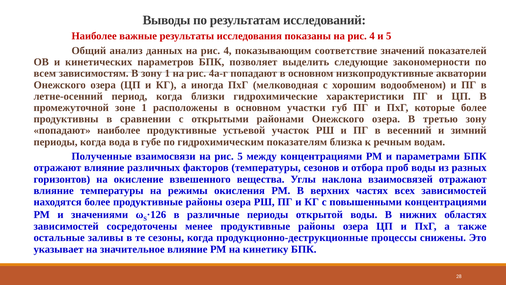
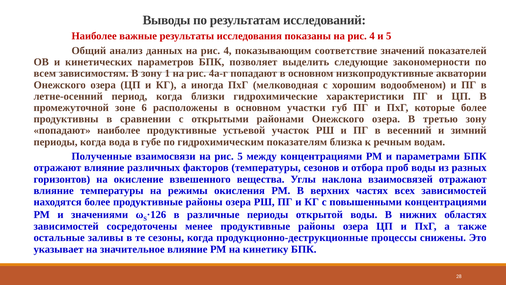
зоне 1: 1 -> 6 (144, 108)
